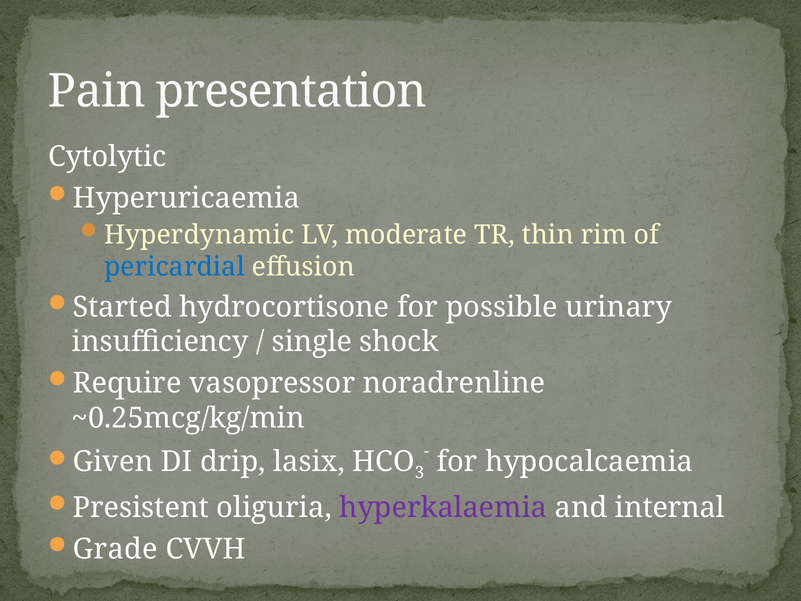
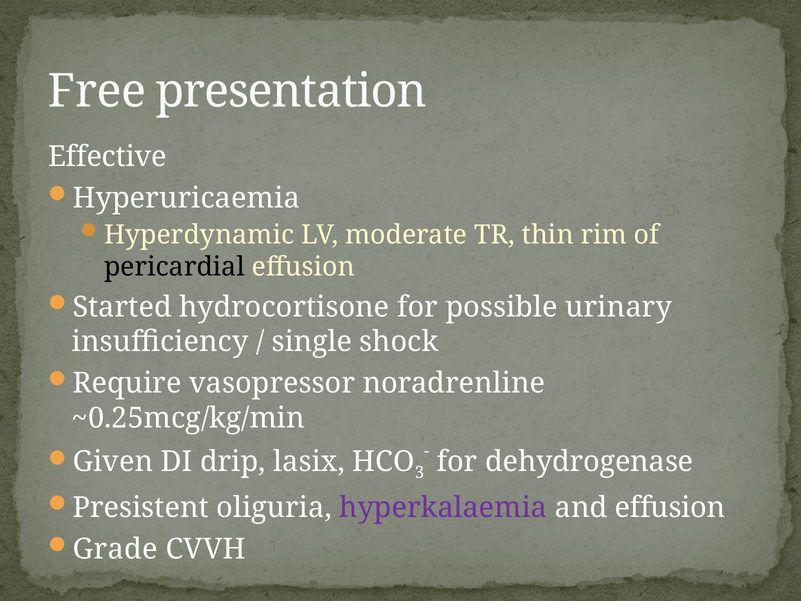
Pain: Pain -> Free (97, 91)
Cytolytic: Cytolytic -> Effective (107, 157)
pericardial colour: blue -> black (174, 267)
hypocalcaemia: hypocalcaemia -> dehydrogenase (589, 461)
and internal: internal -> effusion (670, 508)
